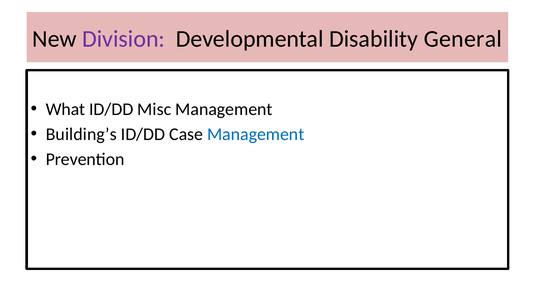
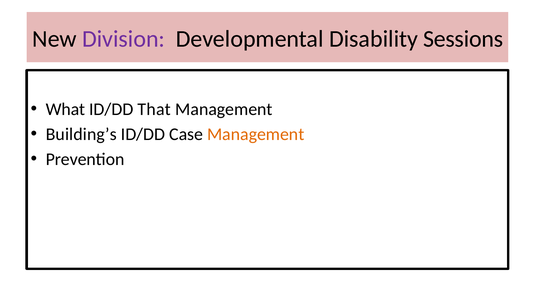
General: General -> Sessions (463, 39)
Misc: Misc -> That (154, 109)
Management colour: blue -> orange (256, 134)
